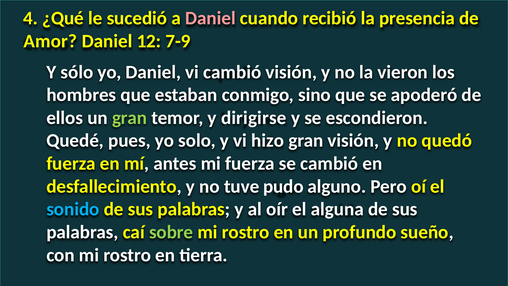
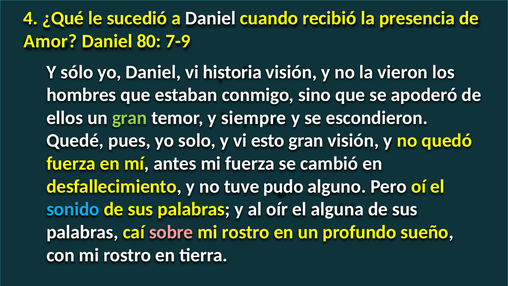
Daniel colour: pink -> white (210, 18)
12: 12 -> 80 (149, 41)
vi cambió: cambió -> historia (232, 72)
dirigirse: dirigirse -> siempre (254, 118)
hizo: hizo -> esto (268, 141)
sobre colour: light green -> pink (171, 232)
